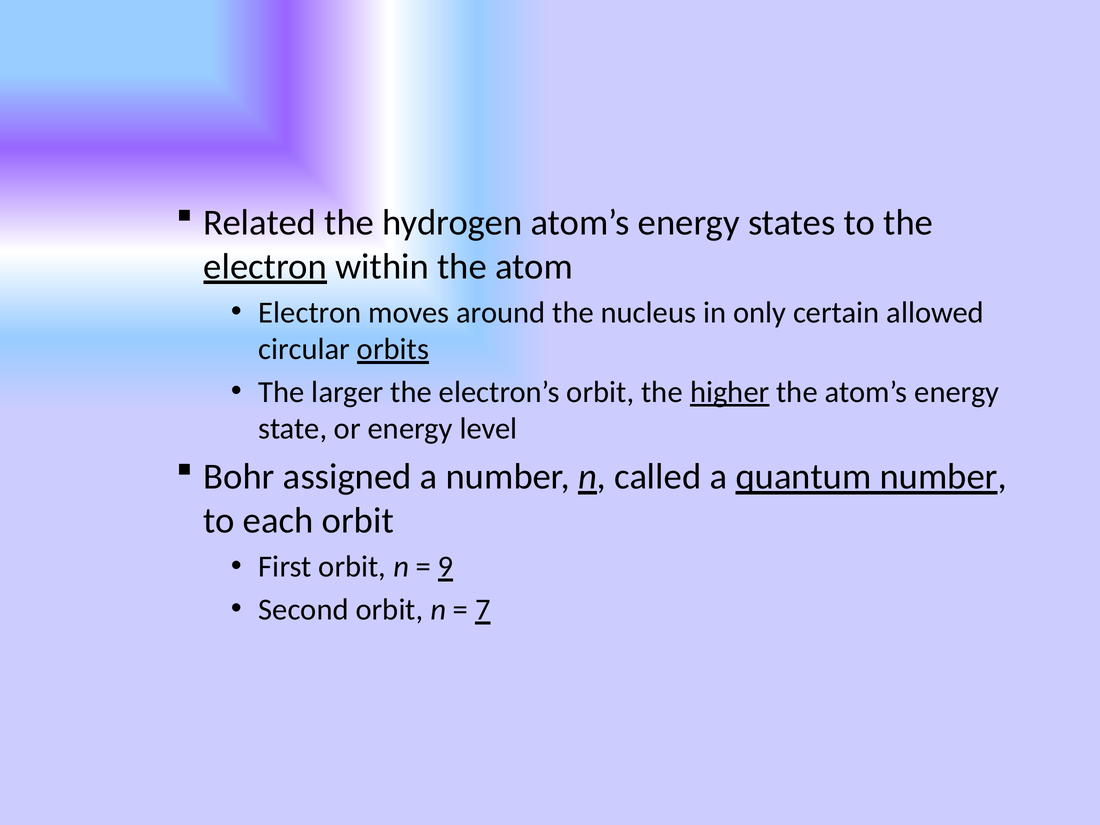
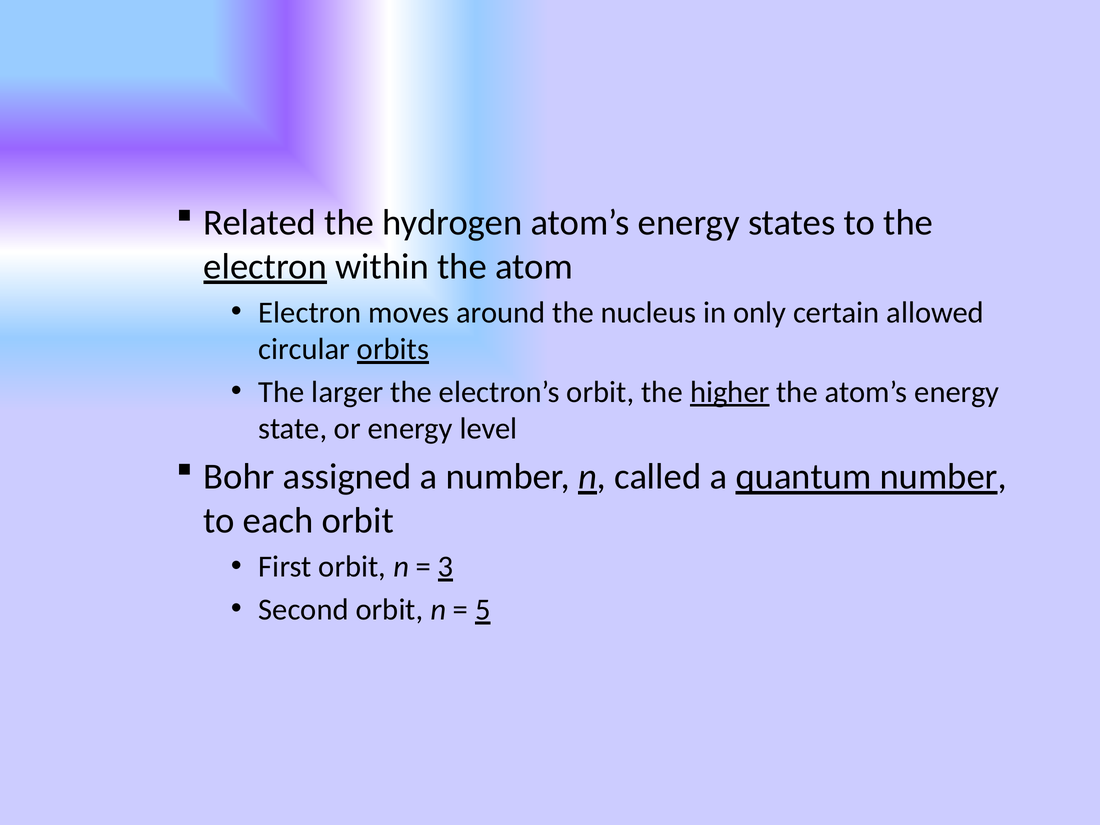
9: 9 -> 3 (446, 567)
7: 7 -> 5 (483, 610)
